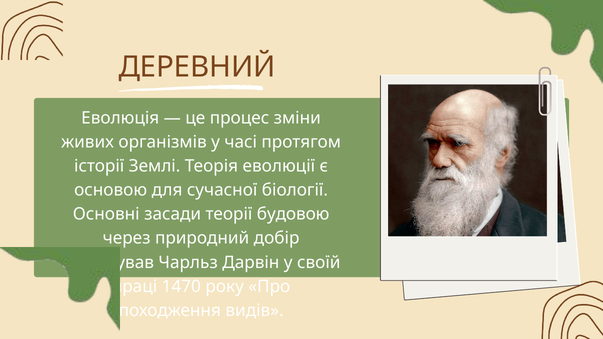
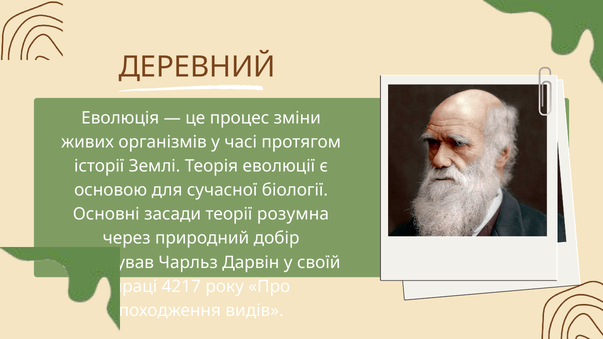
будовою: будовою -> розумна (293, 214)
1470: 1470 -> 4217 (181, 287)
